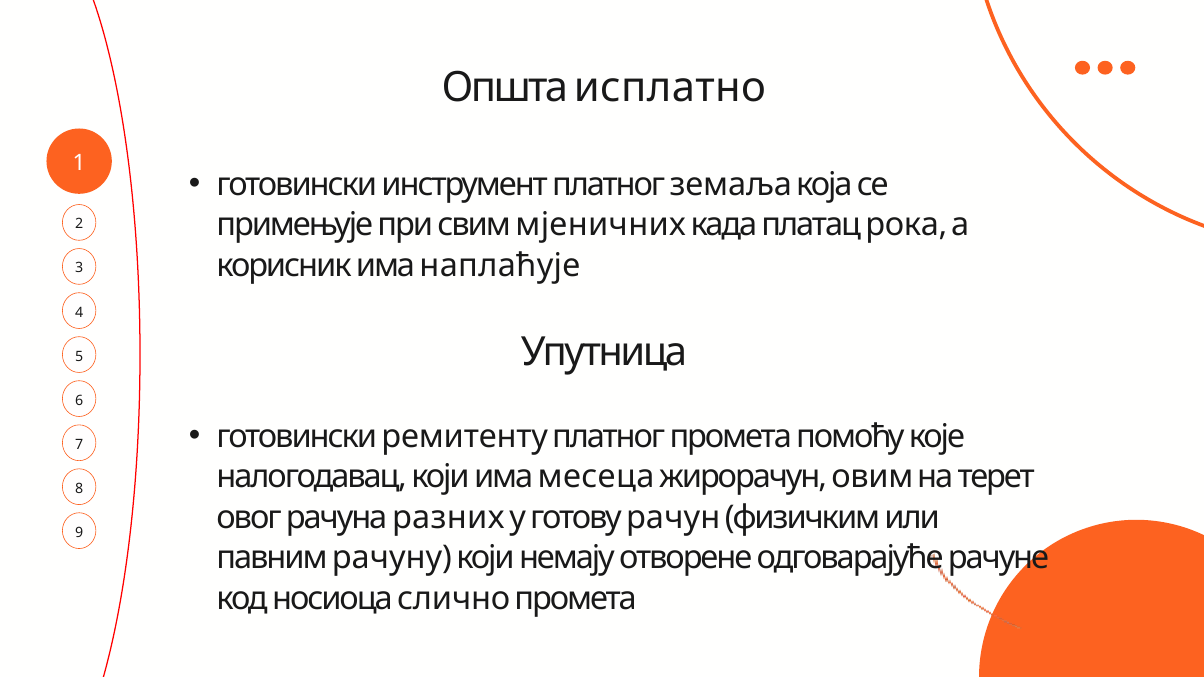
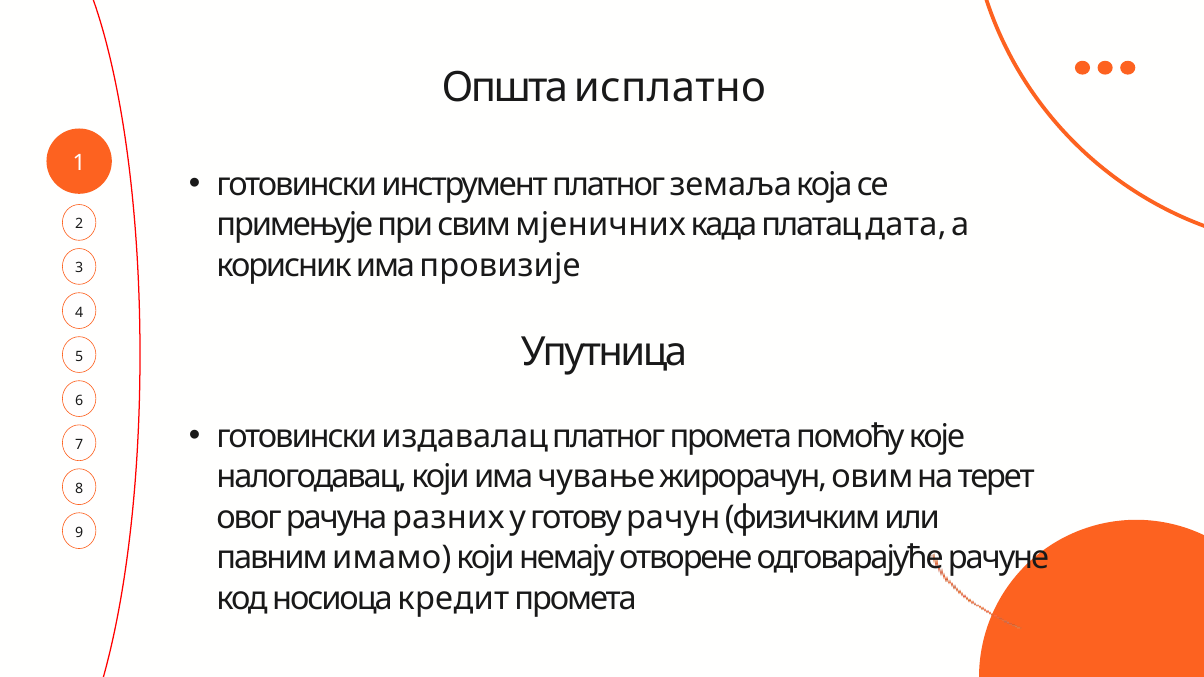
рока: рока -> дата (906, 225)
наплаћује: наплаћује -> провизије (500, 266)
ремитенту: ремитенту -> издавалац (465, 437)
месеца: месеца -> чување (596, 477)
рачуну: рачуну -> имамо (392, 558)
слично: слично -> кредит (453, 599)
